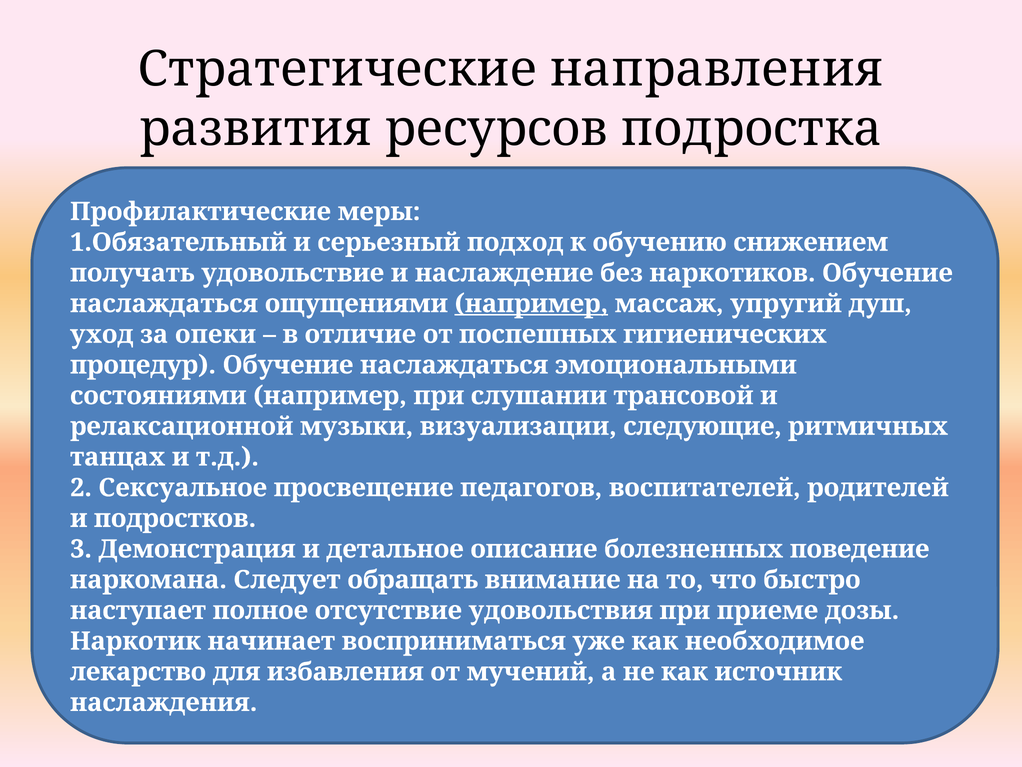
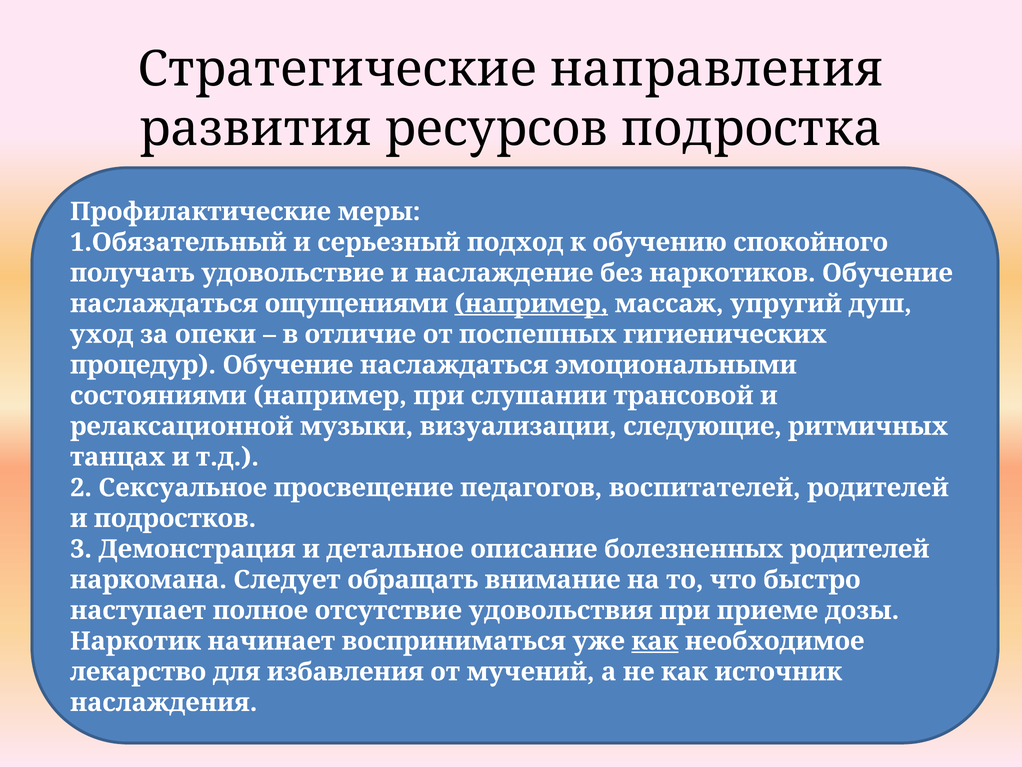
снижением: снижением -> спокойного (811, 242)
болезненных поведение: поведение -> родителей (860, 549)
как underline: none -> present (655, 641)
